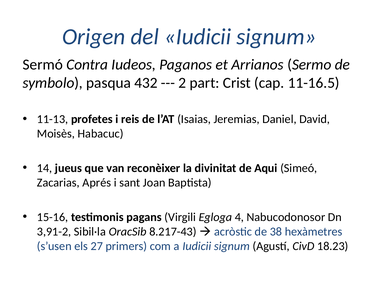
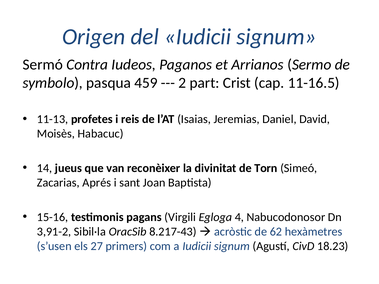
432: 432 -> 459 (146, 83)
Aqui: Aqui -> Torn (266, 168)
38: 38 -> 62 (276, 232)
